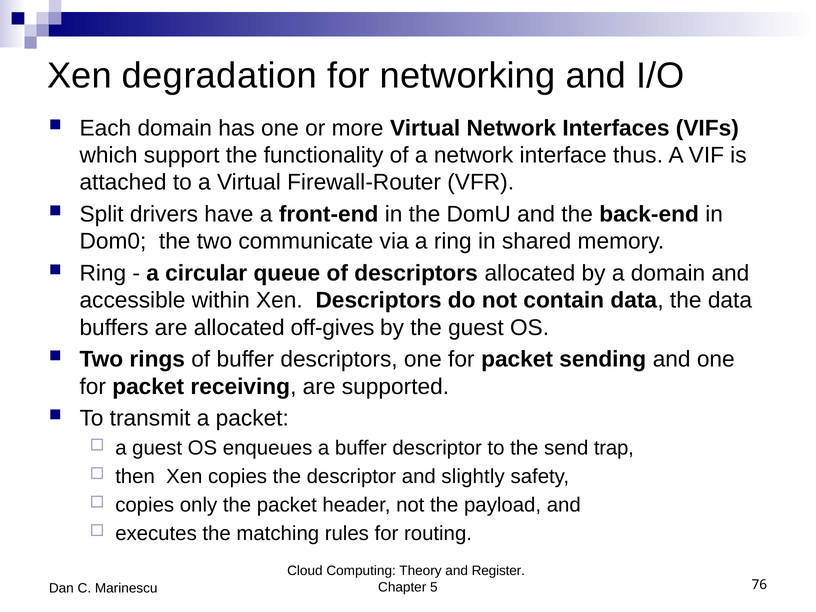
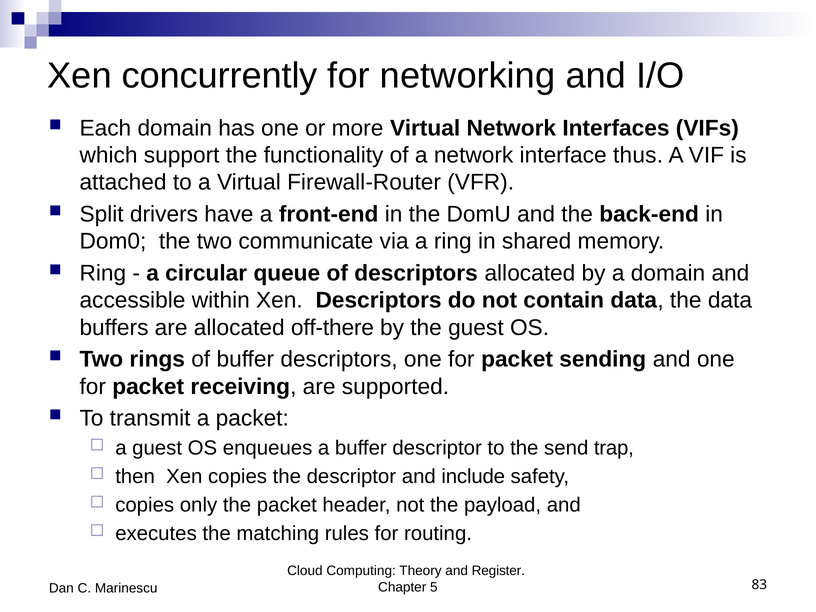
degradation: degradation -> concurrently (220, 76)
off-gives: off-gives -> off-there (332, 328)
slightly: slightly -> include (473, 477)
76: 76 -> 83 (759, 585)
